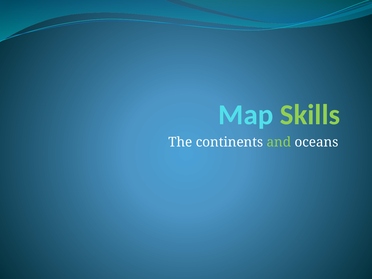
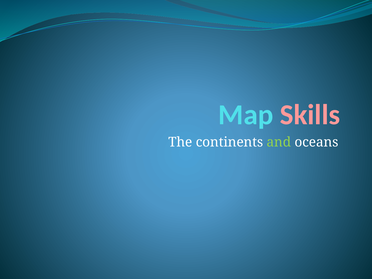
Skills colour: light green -> pink (310, 115)
